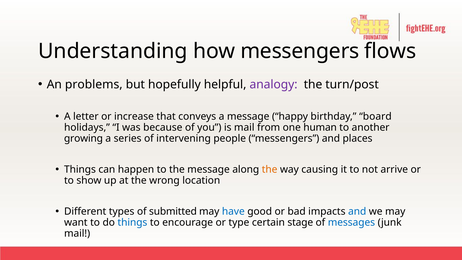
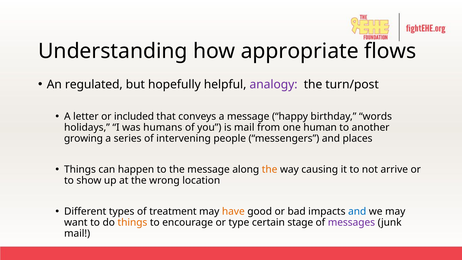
how messengers: messengers -> appropriate (300, 51)
problems: problems -> regulated (94, 84)
increase: increase -> included (134, 117)
board: board -> words (375, 117)
because: because -> humans (163, 127)
submitted: submitted -> treatment (173, 212)
have colour: blue -> orange (233, 212)
things colour: blue -> orange (132, 222)
messages colour: blue -> purple (351, 222)
